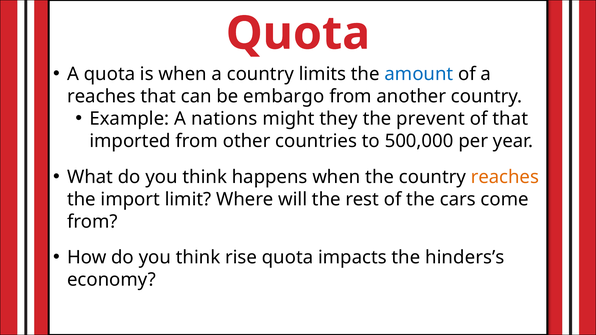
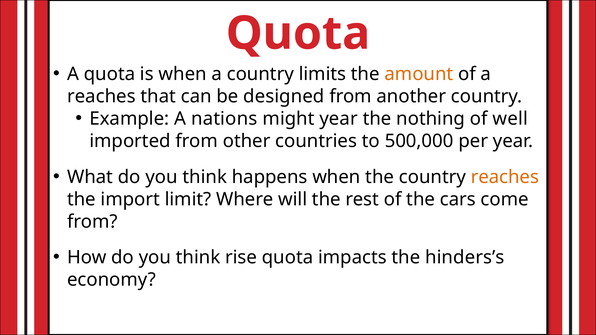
amount colour: blue -> orange (419, 74)
embargo: embargo -> designed (284, 97)
might they: they -> year (339, 119)
prevent: prevent -> nothing (431, 119)
of that: that -> well (510, 119)
